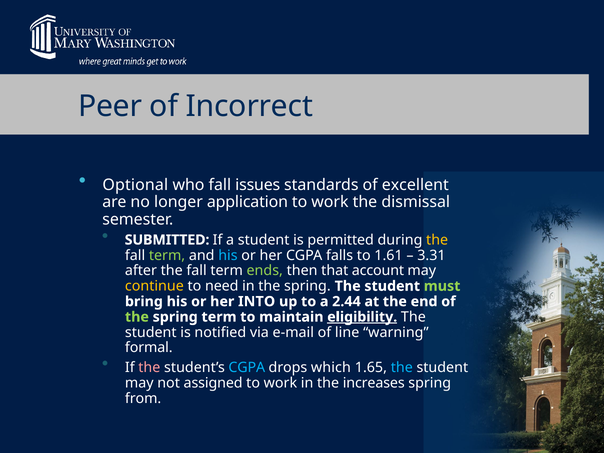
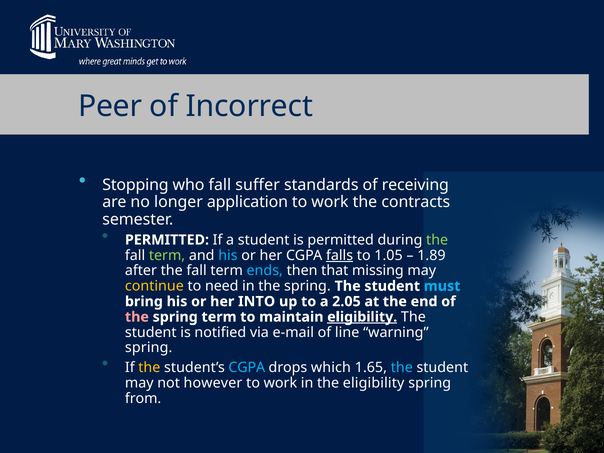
Optional: Optional -> Stopping (135, 185)
issues: issues -> suffer (258, 185)
excellent: excellent -> receiving (415, 185)
dismissal: dismissal -> contracts (416, 202)
SUBMITTED: SUBMITTED -> PERMITTED (167, 240)
the colour: yellow -> light green (437, 240)
falls underline: none -> present (340, 255)
1.61: 1.61 -> 1.05 (389, 255)
3.31: 3.31 -> 1.89 (431, 255)
ends colour: light green -> light blue (265, 271)
account: account -> missing (378, 271)
must colour: light green -> light blue (442, 286)
2.44: 2.44 -> 2.05 (346, 302)
the colour: light green -> pink (137, 317)
formal: formal -> spring (149, 348)
the colour: pink -> yellow (149, 368)
assigned: assigned -> however (213, 383)
the increases: increases -> eligibility (374, 383)
